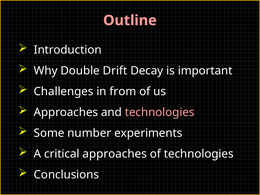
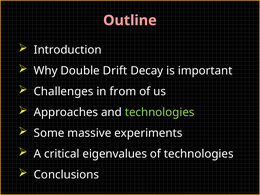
technologies colour: pink -> light green (160, 112)
number: number -> massive (89, 133)
critical approaches: approaches -> eigenvalues (115, 154)
